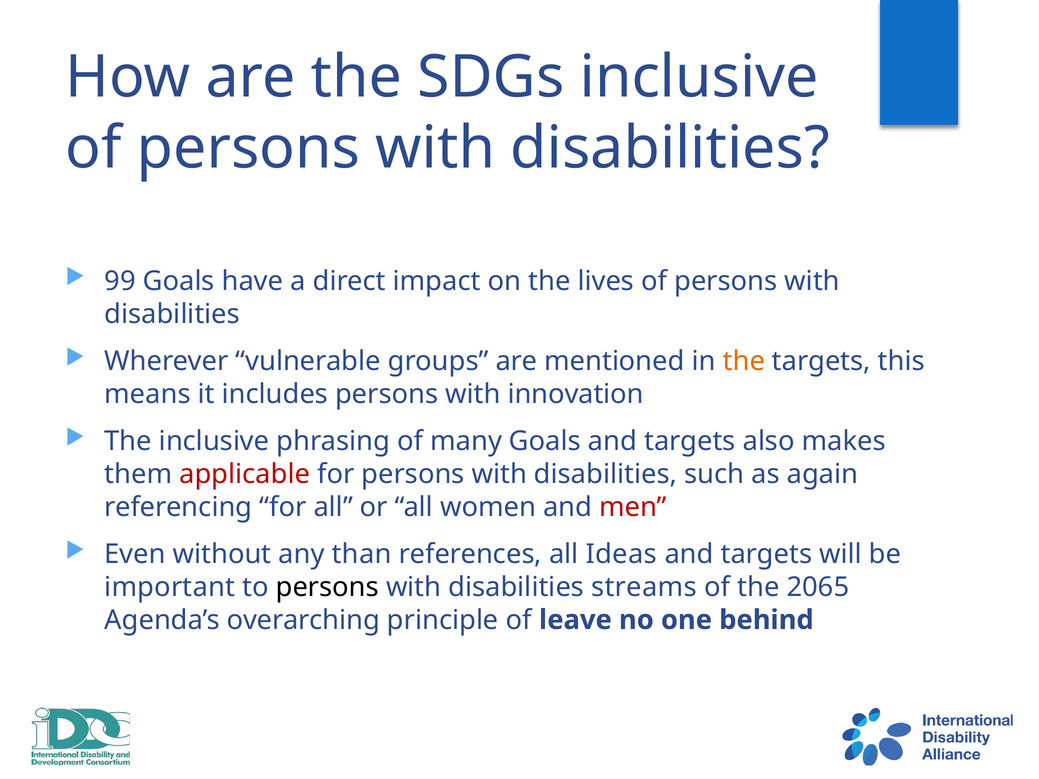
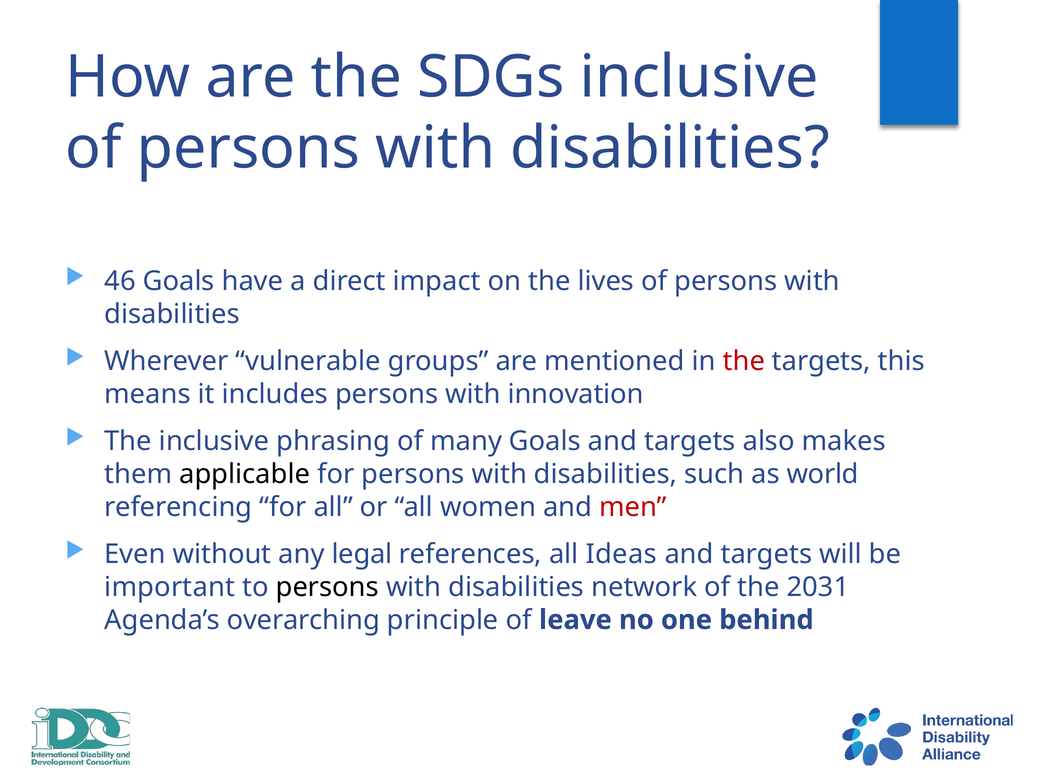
99: 99 -> 46 (120, 281)
the colour: orange -> red (744, 361)
applicable colour: red -> black (245, 474)
again: again -> world (823, 474)
than: than -> legal (362, 554)
streams: streams -> network (644, 587)
2065: 2065 -> 2031 (818, 587)
